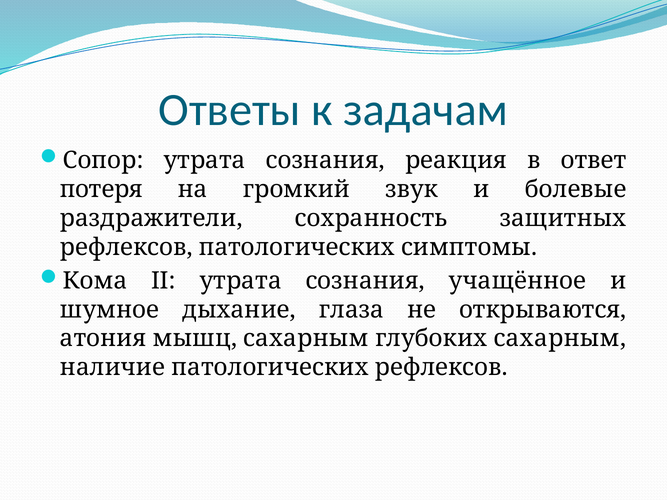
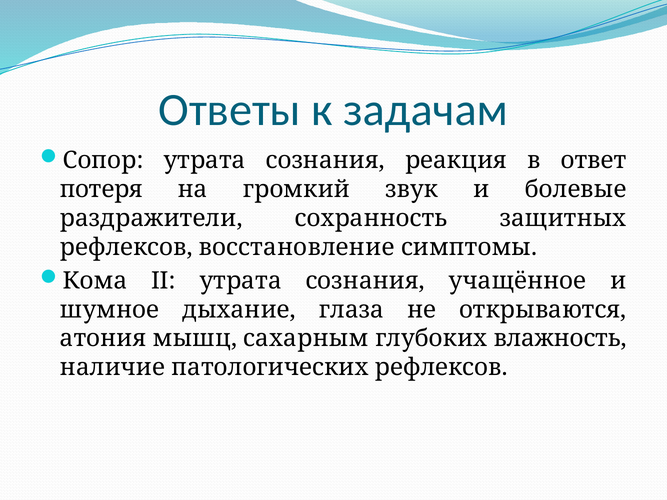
рефлексов патологических: патологических -> восстановление (297, 247)
глубоких сахарным: сахарным -> влажность (560, 339)
